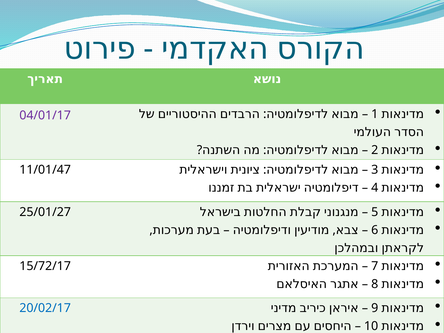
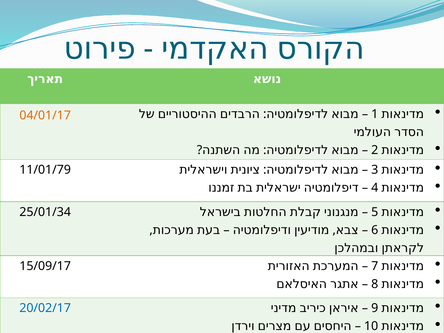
04/01/17 colour: purple -> orange (45, 115)
11/01/47: 11/01/47 -> 11/01/79 (45, 170)
25/01/27: 25/01/27 -> 25/01/34 (45, 212)
15/72/17: 15/72/17 -> 15/09/17 (45, 266)
